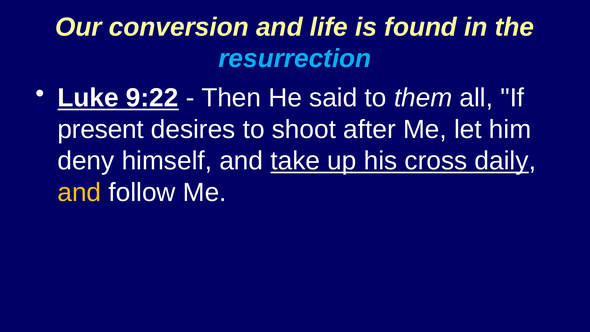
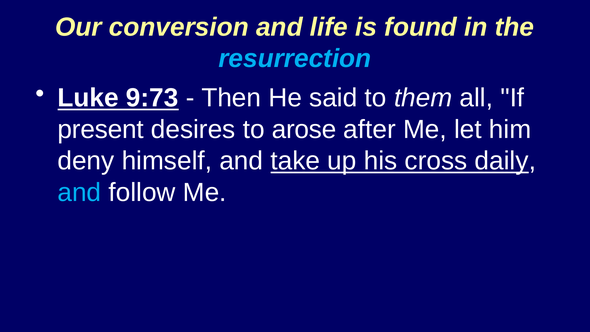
9:22: 9:22 -> 9:73 (152, 98)
shoot: shoot -> arose (304, 129)
and colour: yellow -> light blue (79, 192)
